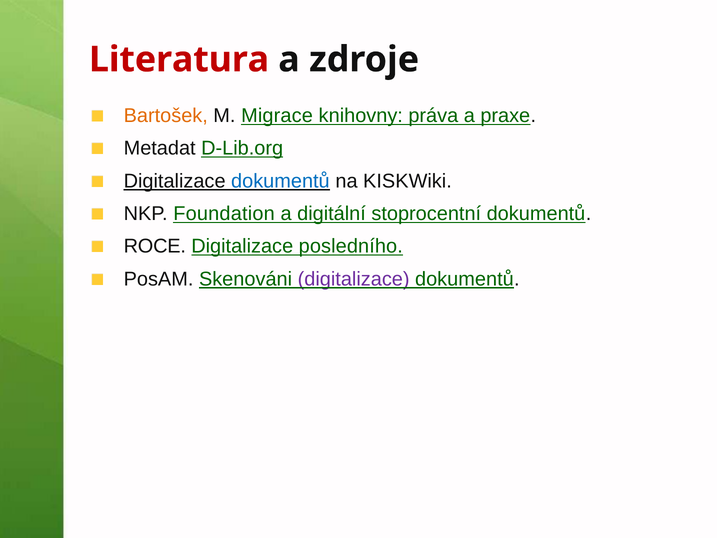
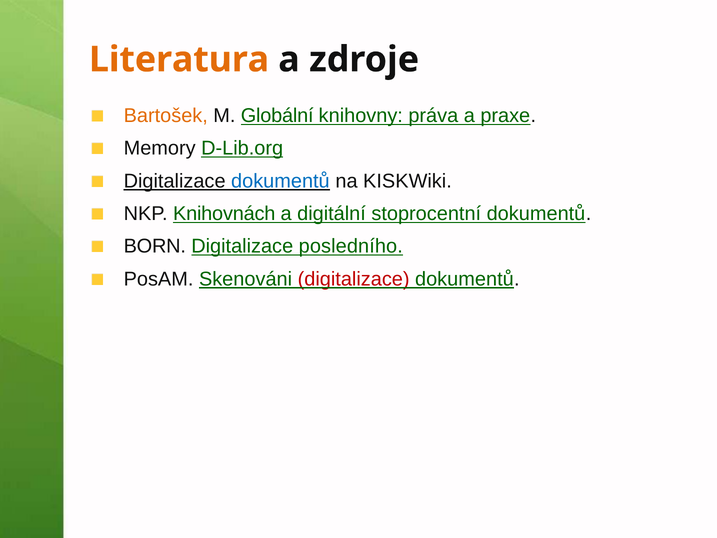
Literatura colour: red -> orange (179, 60)
Migrace: Migrace -> Globální (277, 116)
Metadat: Metadat -> Memory (160, 148)
Foundation: Foundation -> Knihovnách (224, 214)
ROCE: ROCE -> BORN (155, 246)
digitalizace colour: purple -> red (354, 279)
